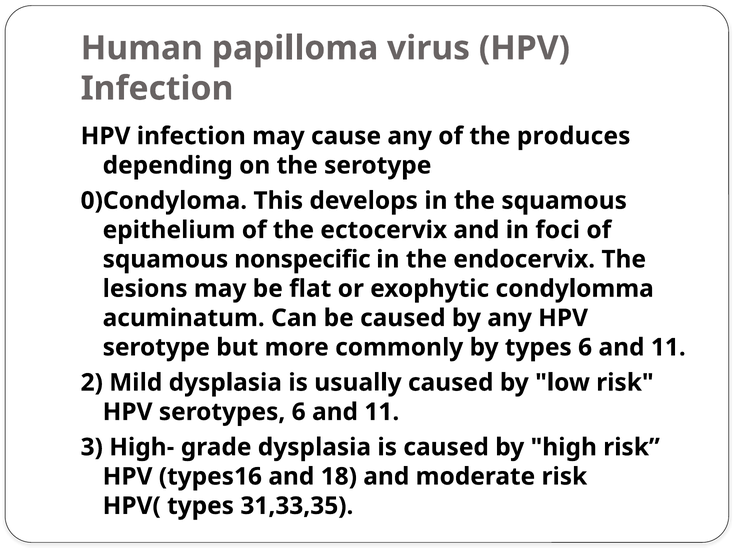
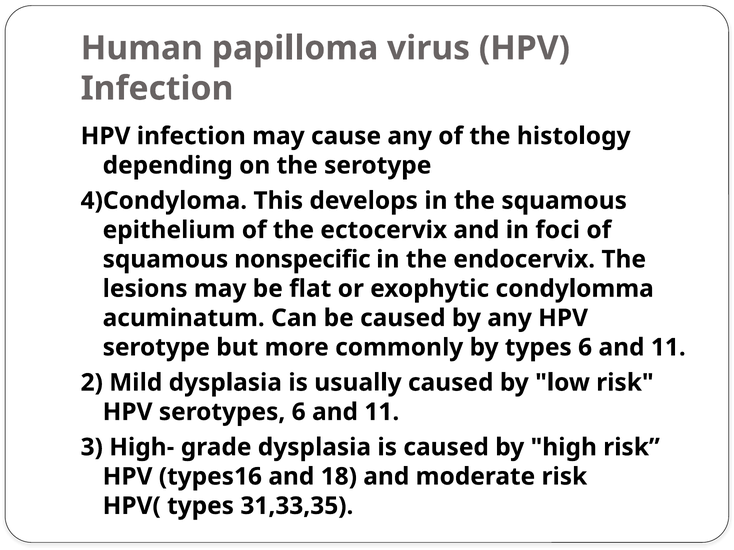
produces: produces -> histology (574, 136)
0)Condyloma: 0)Condyloma -> 4)Condyloma (164, 201)
